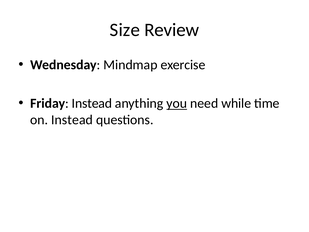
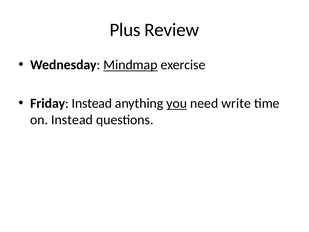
Size: Size -> Plus (125, 30)
Mindmap underline: none -> present (130, 65)
while: while -> write (236, 103)
